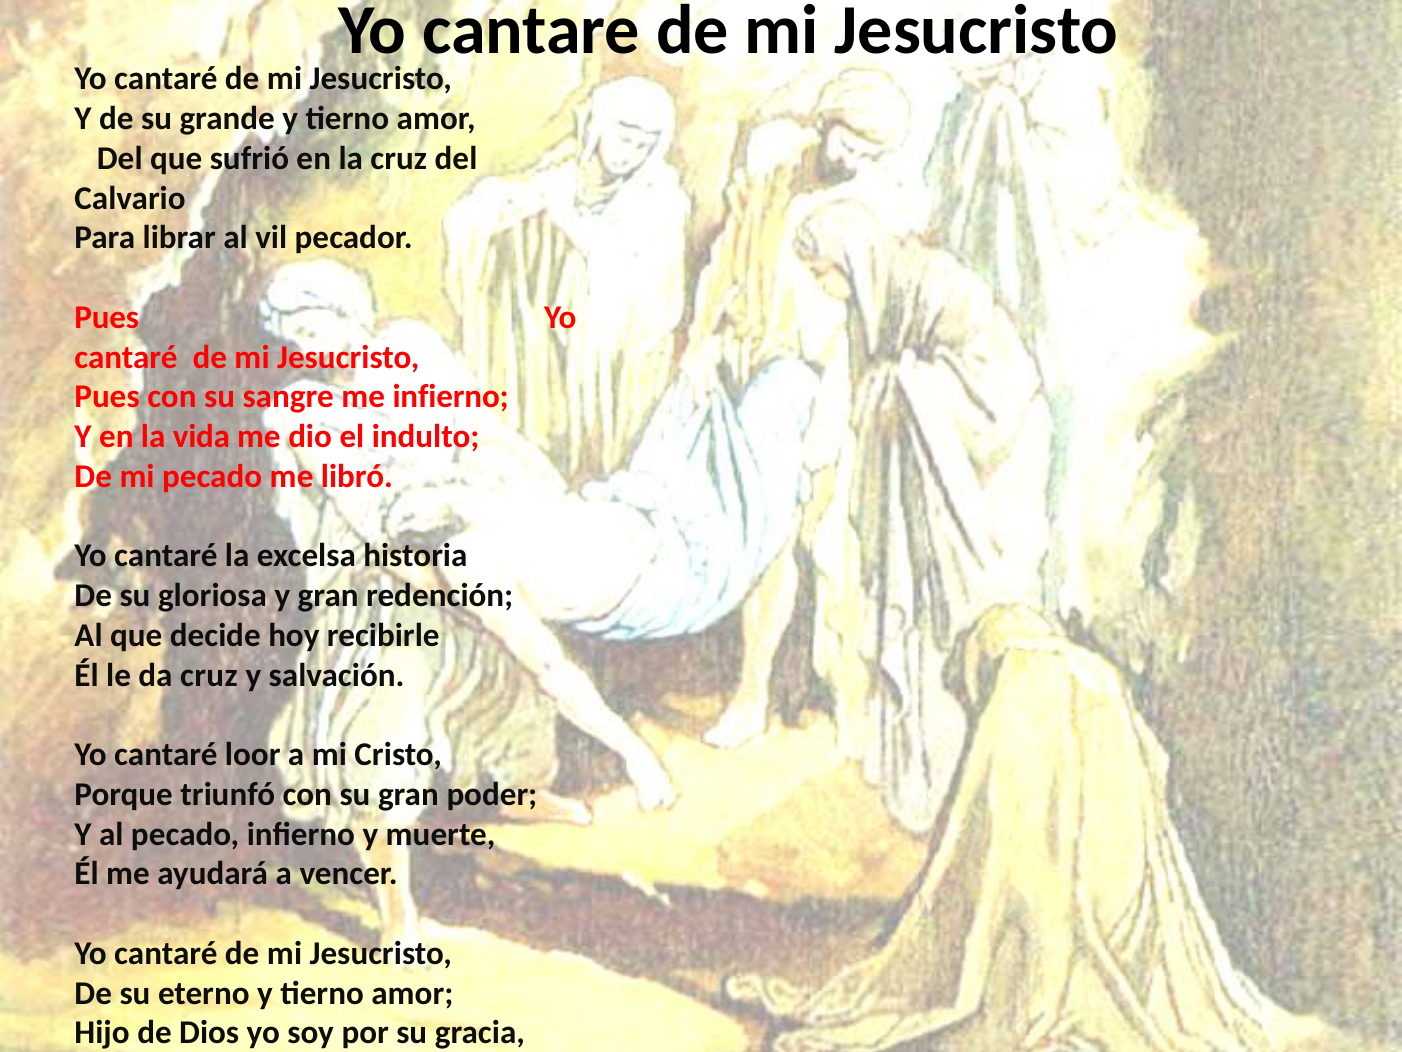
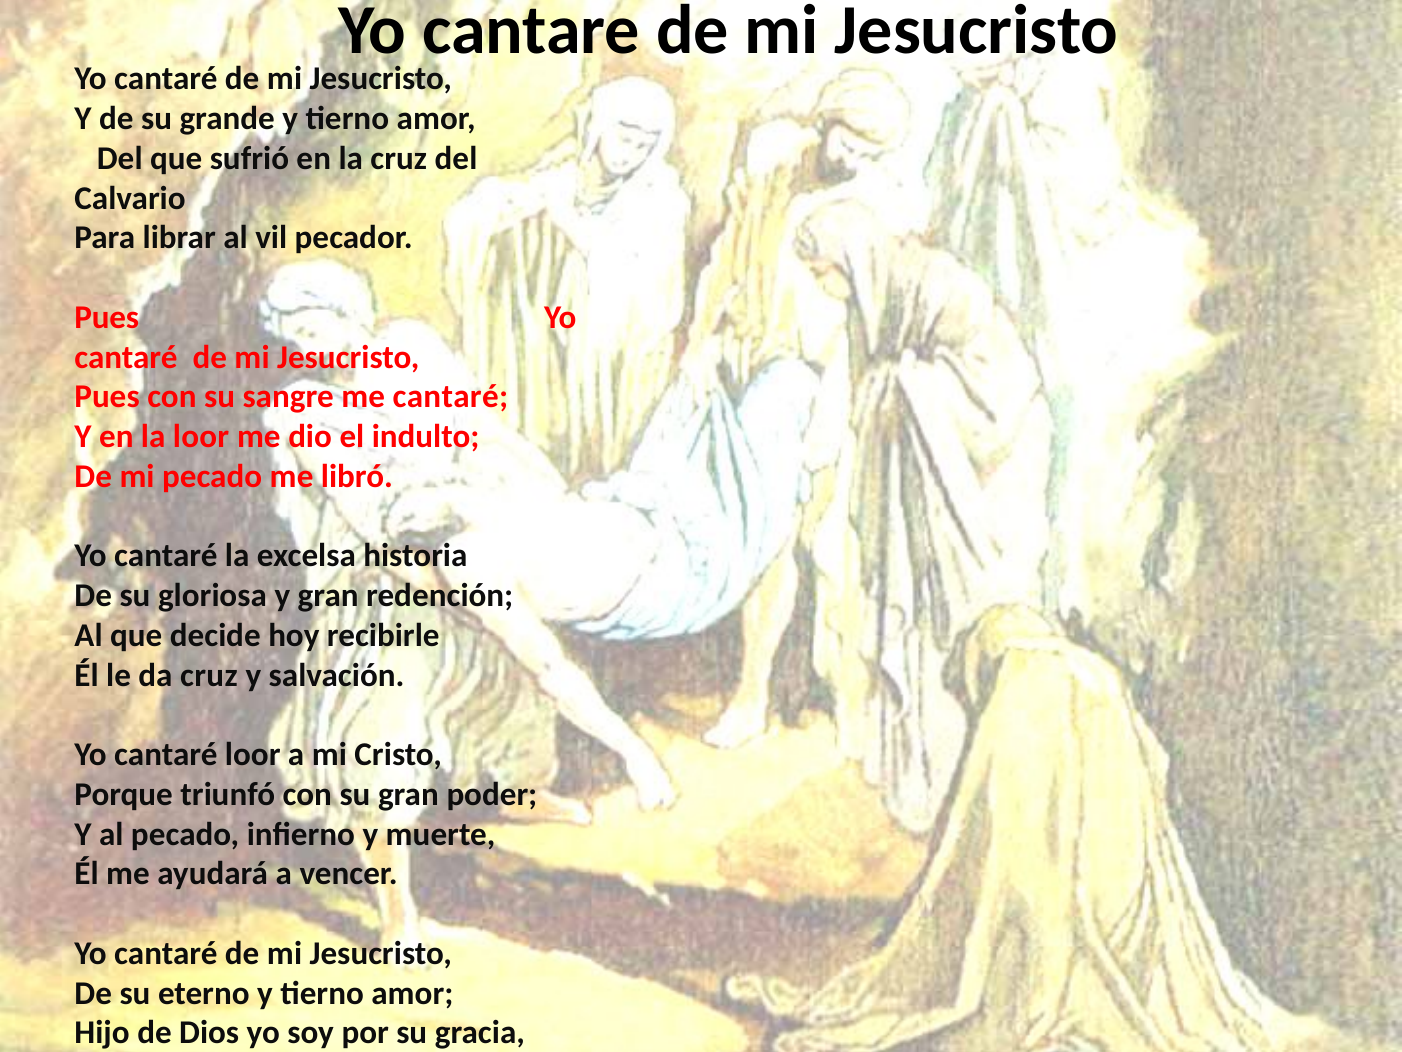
me infierno: infierno -> cantaré (450, 397)
la vida: vida -> loor (201, 436)
